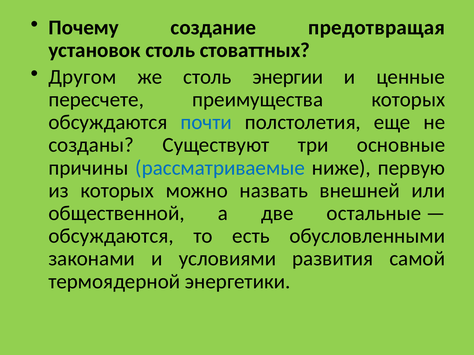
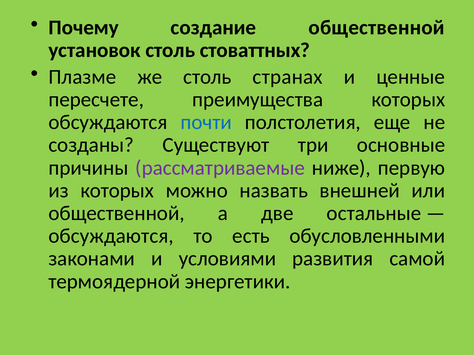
создание предотвращая: предотвращая -> общественной (377, 28)
Другом: Другом -> Плазме (82, 77)
энергии: энергии -> странах (288, 77)
рассматриваемые colour: blue -> purple (220, 168)
